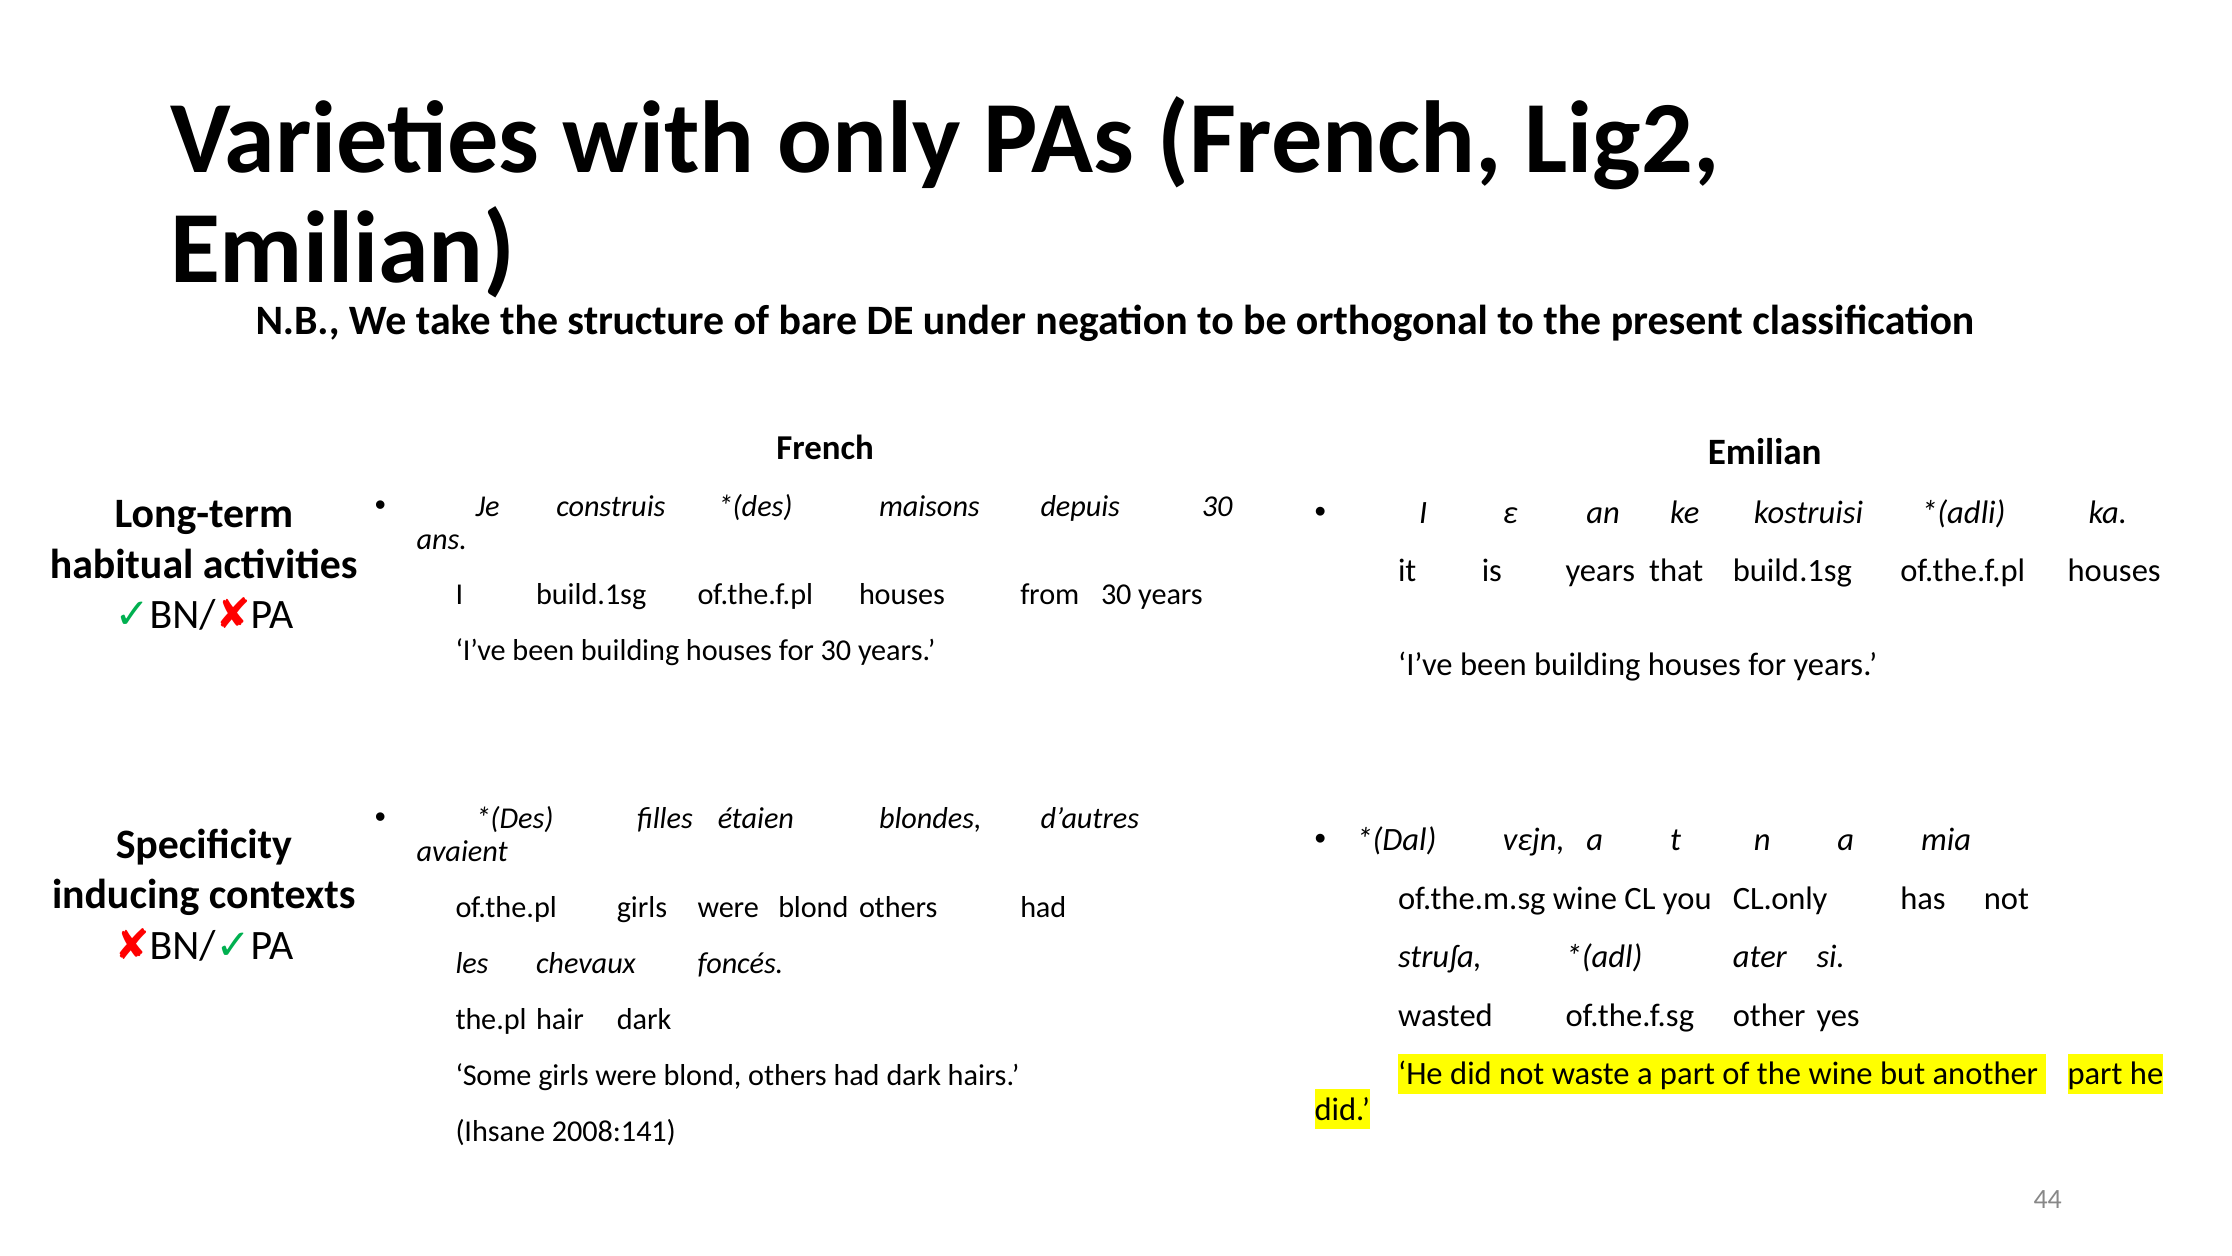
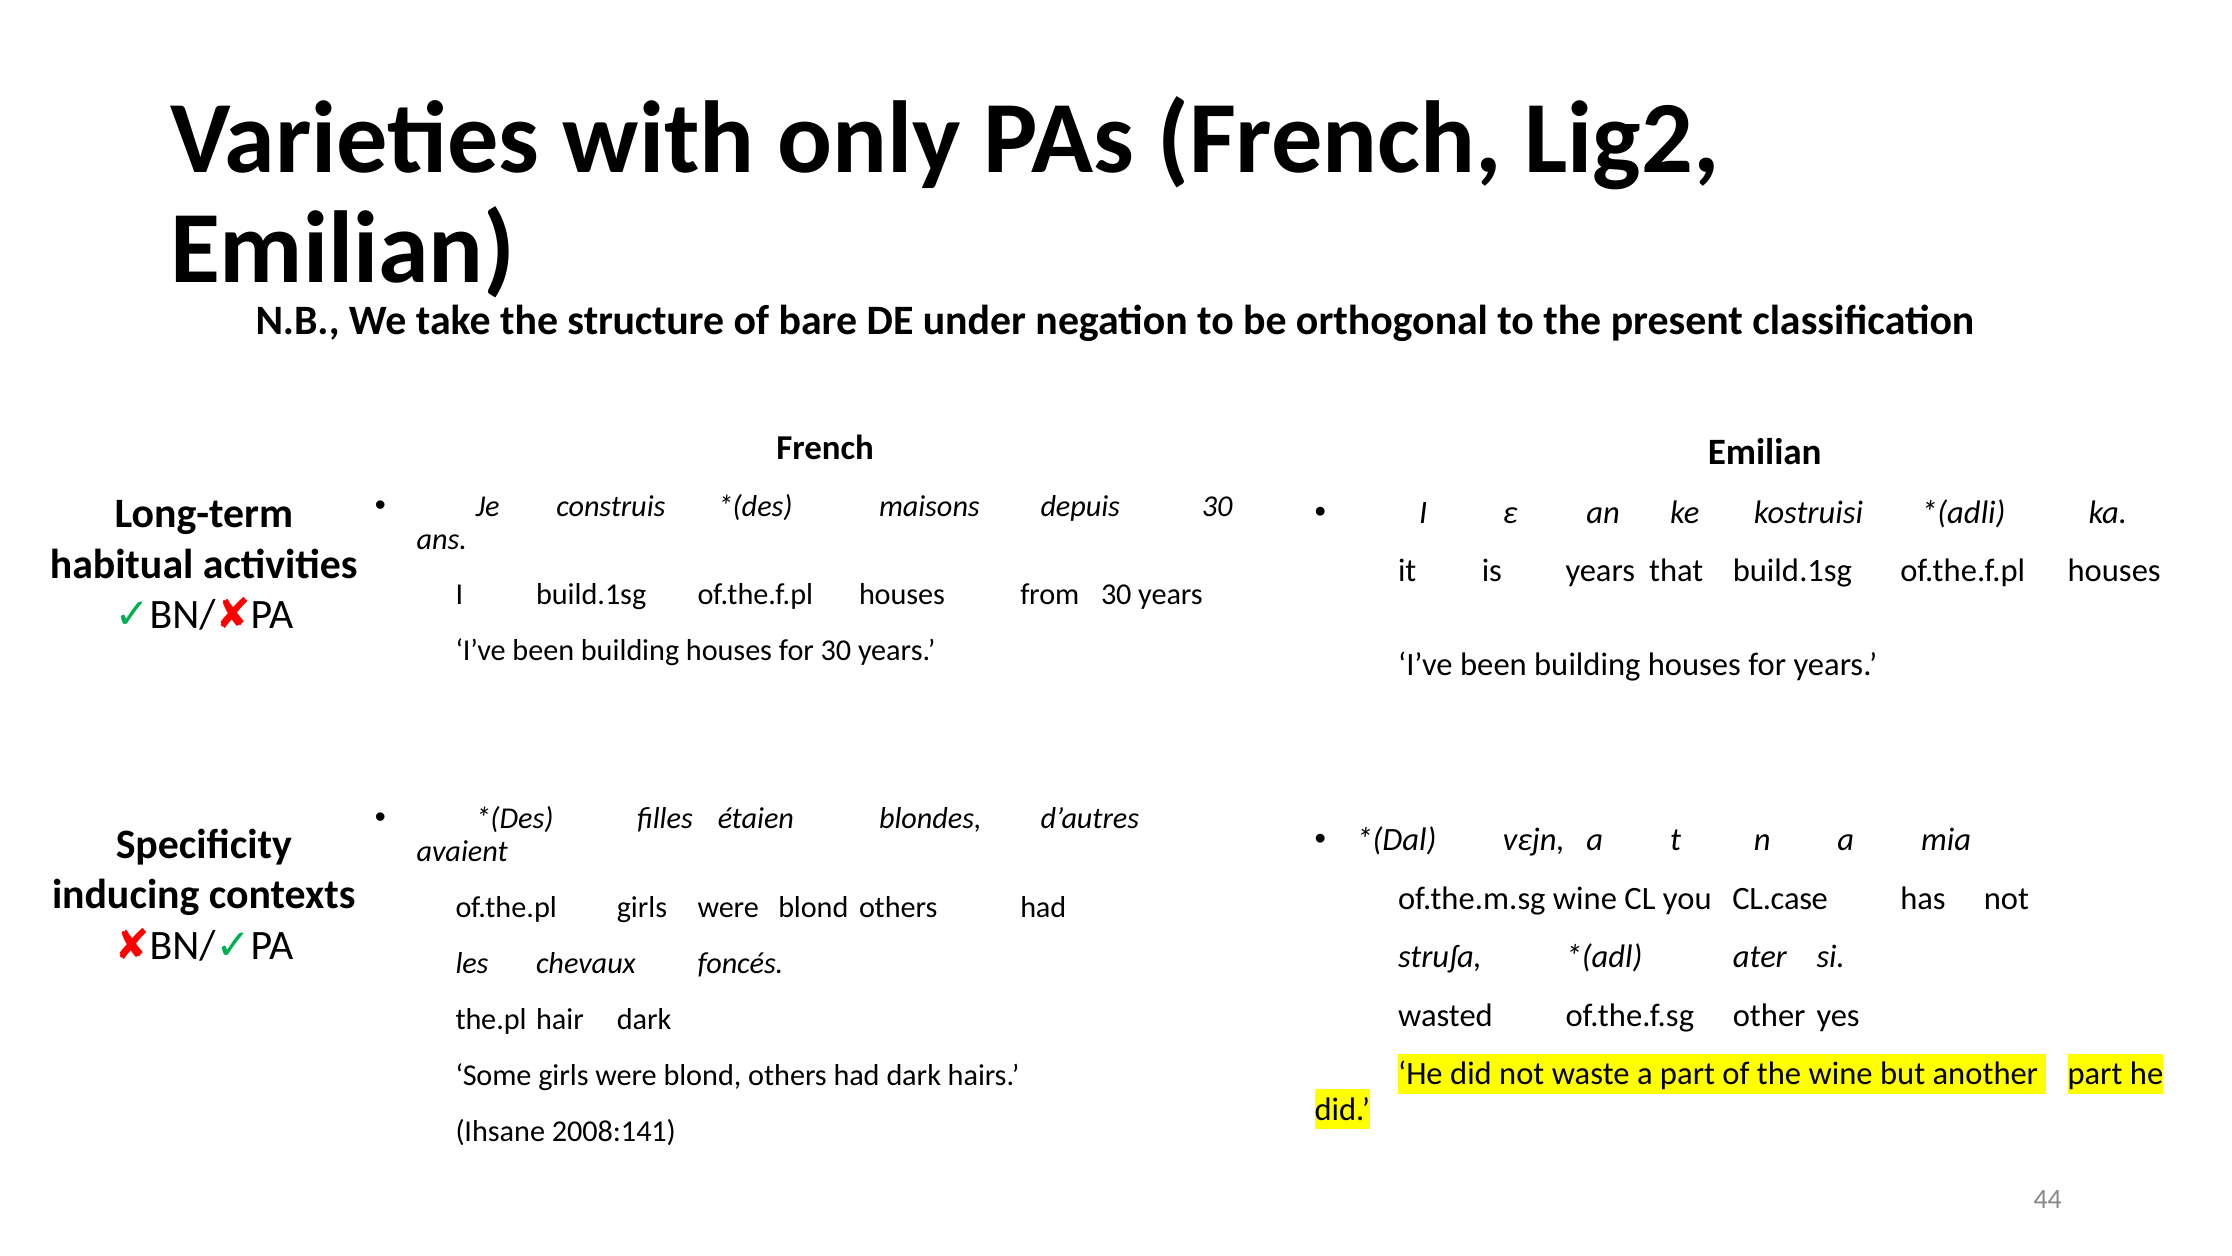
CL.only: CL.only -> CL.case (1780, 898)
